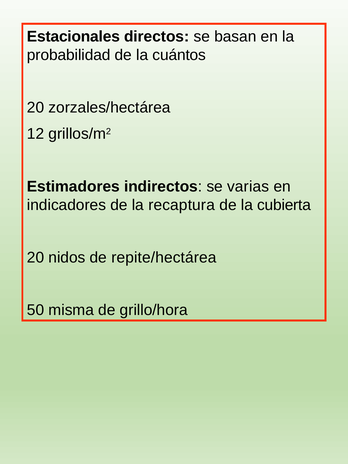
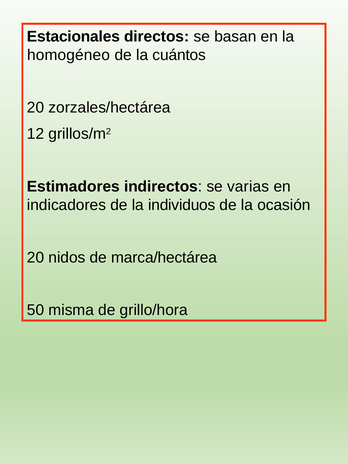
probabilidad: probabilidad -> homogéneo (69, 55)
recaptura: recaptura -> individuos (182, 205)
cubierta: cubierta -> ocasión (284, 205)
repite/hectárea: repite/hectárea -> marca/hectárea (164, 258)
